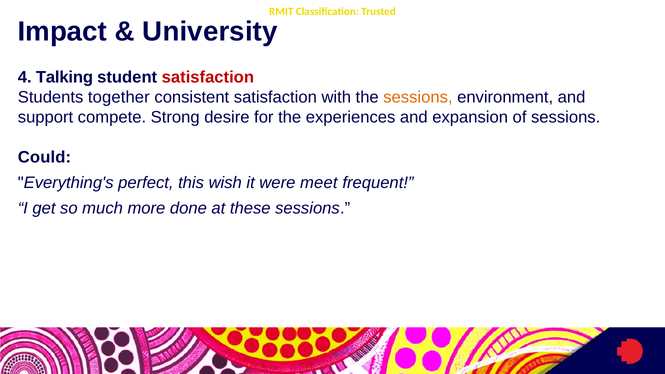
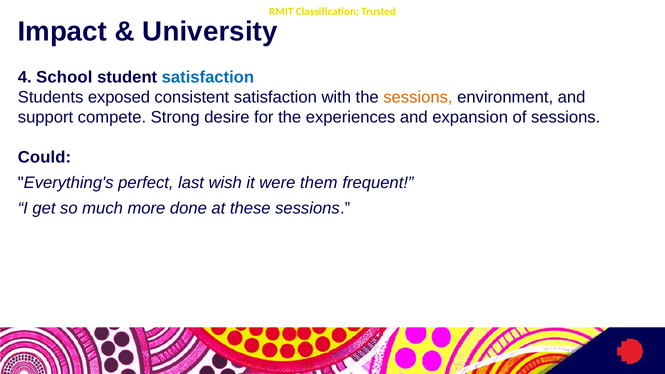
Talking: Talking -> School (64, 77)
satisfaction colour: red -> blue (208, 77)
together: together -> exposed (119, 97)
this: this -> last (191, 183)
meet: meet -> them (319, 183)
